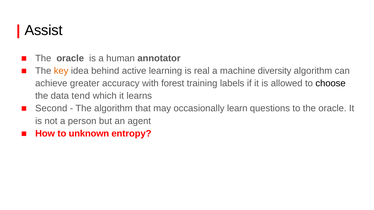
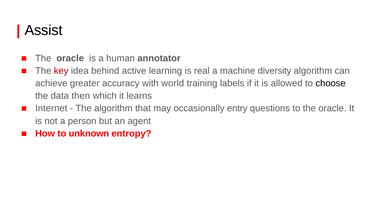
key colour: orange -> red (61, 71)
forest: forest -> world (173, 83)
tend: tend -> then (81, 96)
Second: Second -> Internet (51, 109)
learn: learn -> entry (237, 109)
